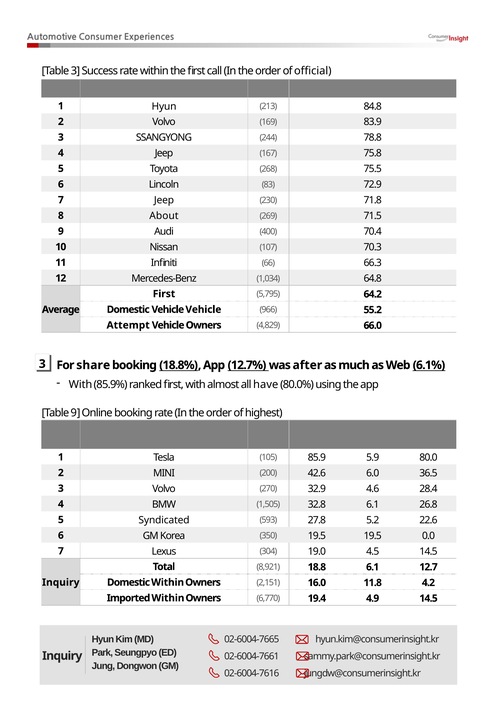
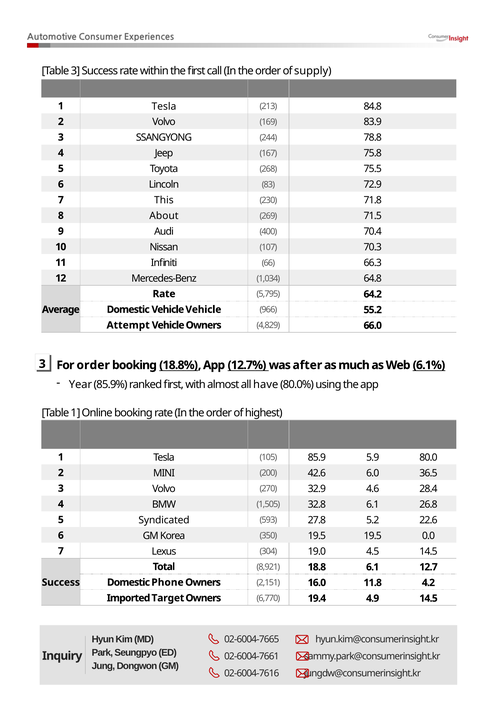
official: official -> supply (313, 71)
Hyun: Hyun -> Tesla (164, 106)
Jeep: Jeep -> This (164, 200)
First: First -> Rate (164, 294)
For share: share -> order (93, 365)
With: With -> Year (80, 385)
Table 9: 9 -> 1 (75, 413)
Inquiry: Inquiry -> Success (61, 582)
Domestic Within: Within -> Phone (167, 582)
Imported Within: Within -> Target (168, 598)
